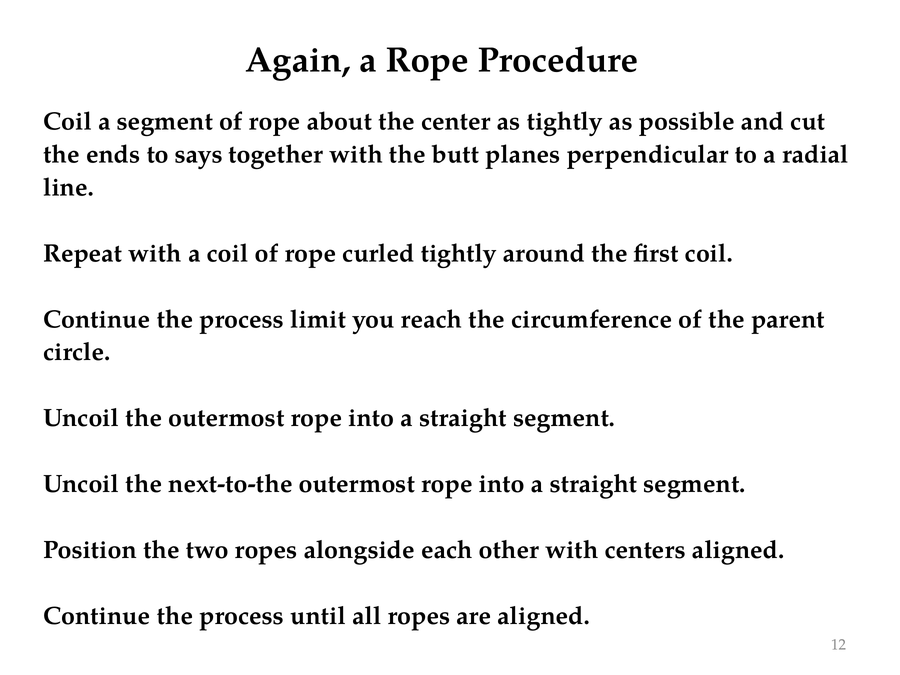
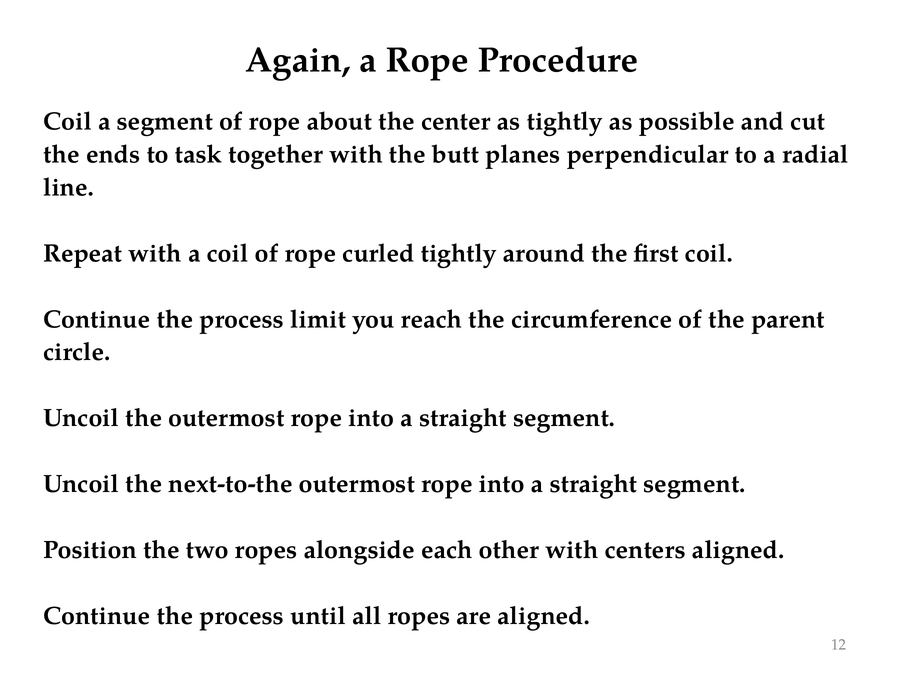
says: says -> task (199, 154)
